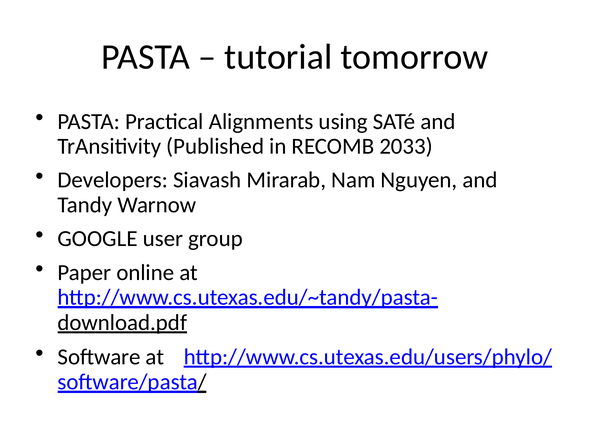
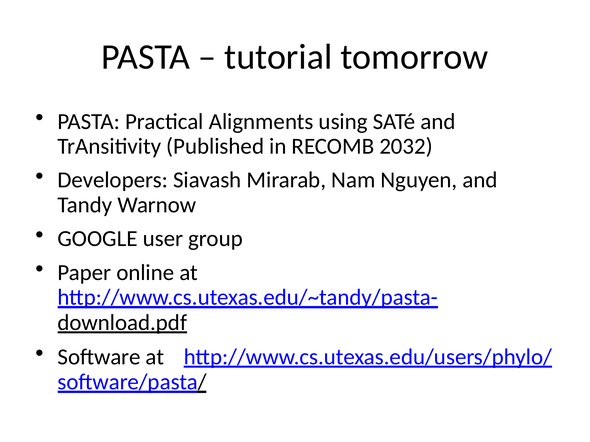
2033: 2033 -> 2032 (406, 146)
